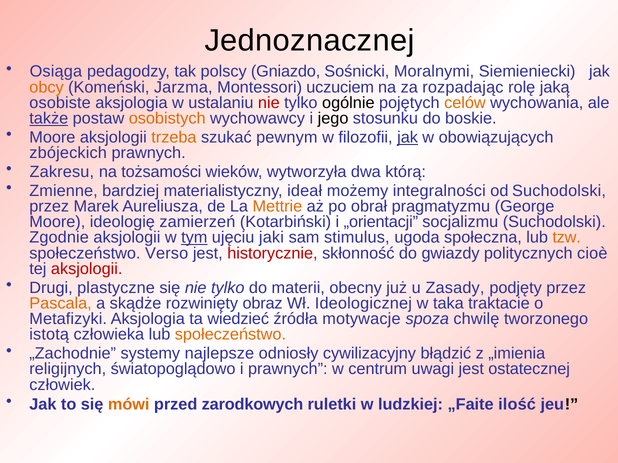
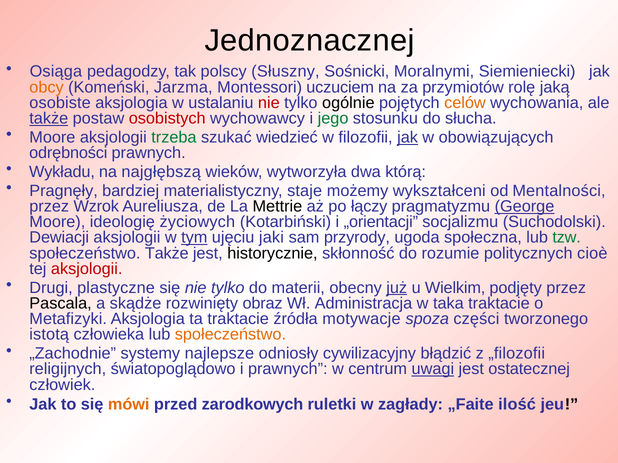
Gniazdo: Gniazdo -> Słuszny (285, 72)
rozpadając: rozpadając -> przymiotów (463, 87)
osobistych colour: orange -> red (167, 119)
jego colour: black -> green (333, 119)
boskie: boskie -> słucha (471, 119)
trzeba colour: orange -> green (174, 137)
pewnym: pewnym -> wiedzieć (287, 137)
zbójeckich: zbójeckich -> odrębności (68, 153)
Zakresu: Zakresu -> Wykładu (62, 172)
tożsamości: tożsamości -> najgłębszą (161, 172)
Zmienne: Zmienne -> Pragnęły (64, 191)
ideał: ideał -> staje (305, 191)
integralności: integralności -> wykształceni (439, 191)
od Suchodolski: Suchodolski -> Mentalności (559, 191)
Marek: Marek -> Wzrok (96, 207)
Mettrie colour: orange -> black (277, 207)
obrał: obrał -> łączy (369, 207)
George underline: none -> present (524, 207)
zamierzeń: zamierzeń -> życiowych (197, 222)
Zgodnie: Zgodnie -> Dewiacji (59, 238)
stimulus: stimulus -> przyrody (357, 238)
tzw colour: orange -> green (567, 238)
społeczeństwo Verso: Verso -> Także (167, 253)
historycznie colour: red -> black (272, 253)
gwiazdy: gwiazdy -> rozumie (450, 253)
już underline: none -> present (397, 288)
Zasady: Zasady -> Wielkim (455, 288)
Pascala colour: orange -> black (61, 304)
Ideologicznej: Ideologicznej -> Administracja (363, 304)
ta wiedzieć: wiedzieć -> traktacie (238, 319)
chwilę: chwilę -> części (476, 319)
„imienia: „imienia -> „filozofii (517, 354)
uwagi underline: none -> present (433, 370)
ludzkiej: ludzkiej -> zagłady (411, 405)
